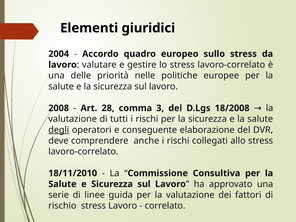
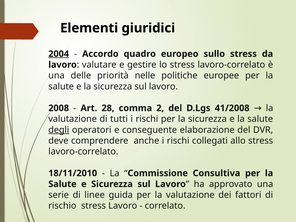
2004 underline: none -> present (59, 54)
3: 3 -> 2 (160, 108)
18/2008: 18/2008 -> 41/2008 (232, 108)
